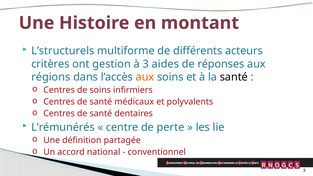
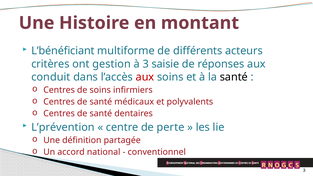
L’structurels: L’structurels -> L’bénéficiant (63, 51)
aides: aides -> saisie (165, 64)
régions: régions -> conduit (51, 77)
aux colour: orange -> red (145, 77)
L’rémunérés: L’rémunérés -> L’prévention (63, 127)
